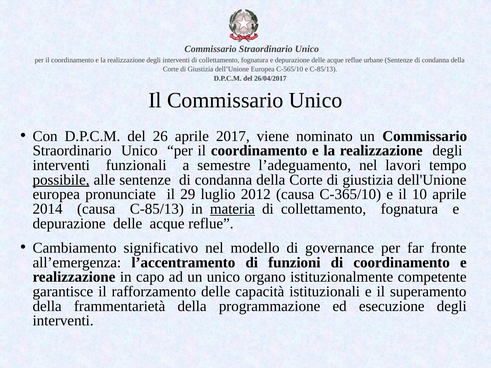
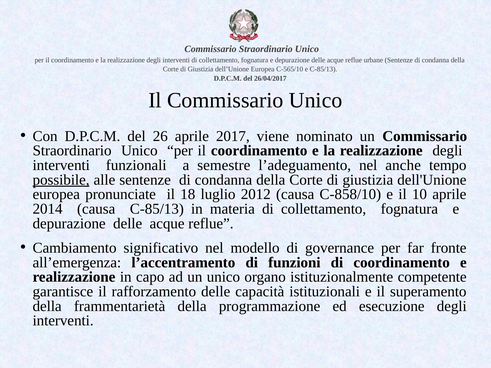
lavori: lavori -> anche (403, 165)
29: 29 -> 18 (188, 194)
C-365/10: C-365/10 -> C-858/10 (350, 194)
materia underline: present -> none (232, 209)
